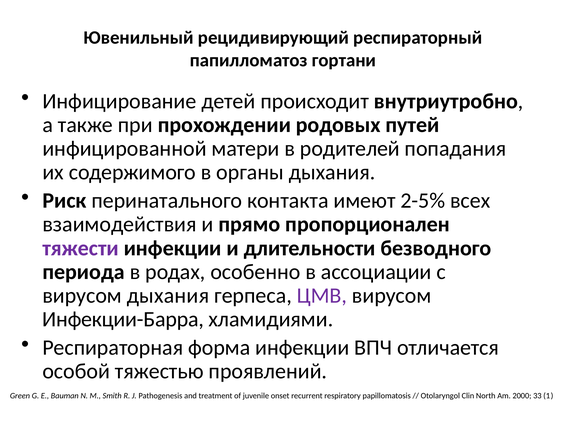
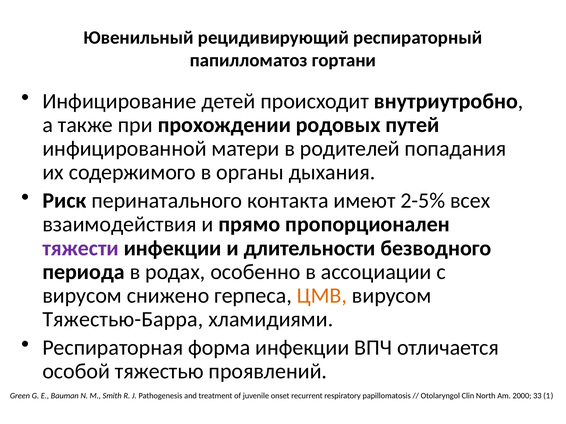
вирусом дыхания: дыхания -> снижено (168, 296)
ЦМВ colour: purple -> orange (322, 296)
Инфекции-Барра: Инфекции-Барра -> Тяжестью-Барра (123, 320)
